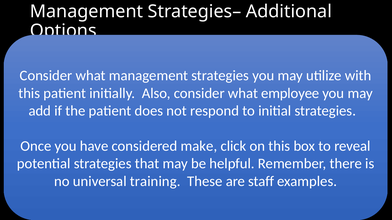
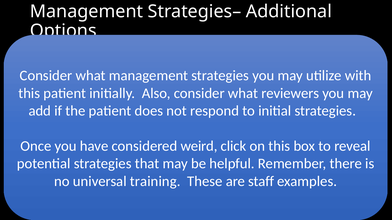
employee: employee -> reviewers (290, 93)
make: make -> weird (199, 146)
